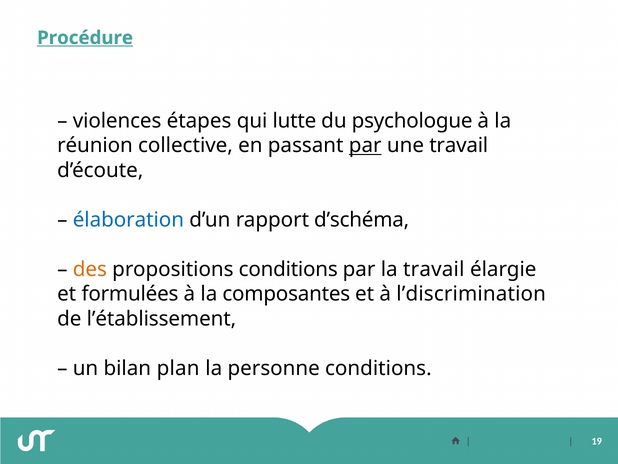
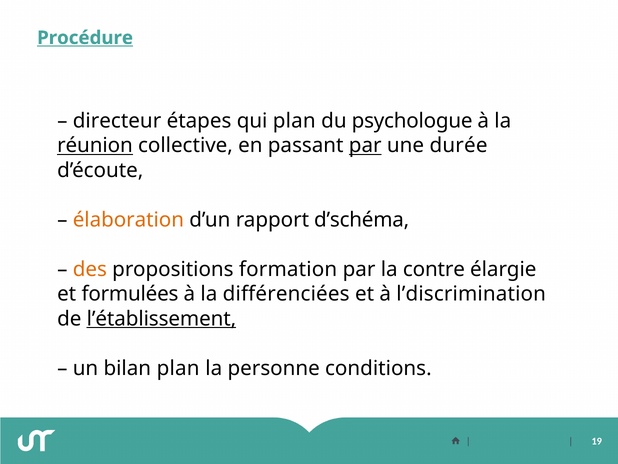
violences: violences -> directeur (117, 121)
qui lutte: lutte -> plan (294, 121)
réunion underline: none -> present (95, 145)
une travail: travail -> durée (459, 145)
élaboration colour: blue -> orange (128, 220)
propositions conditions: conditions -> formation (288, 269)
la travail: travail -> contre (434, 269)
composantes: composantes -> différenciées (286, 294)
l’établissement underline: none -> present (161, 318)
